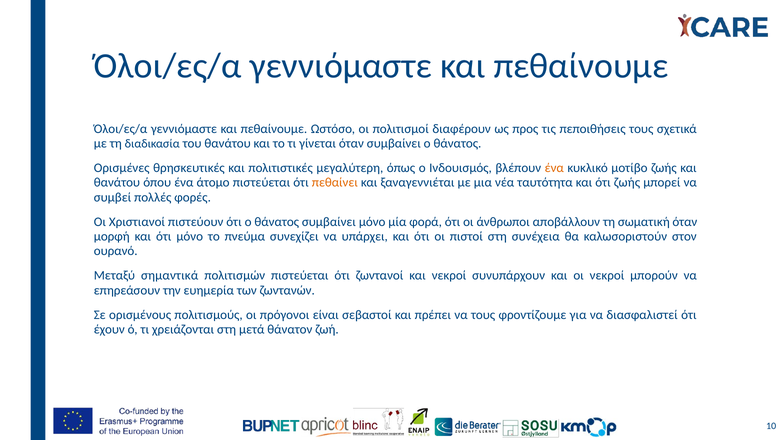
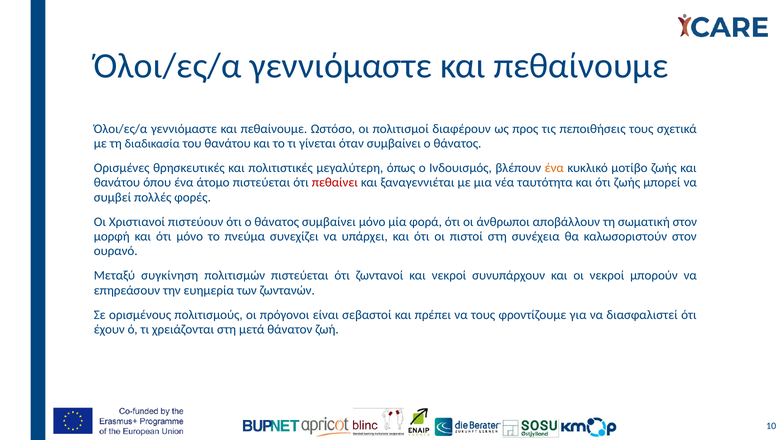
πεθαίνει colour: orange -> red (335, 183)
σωματική όταν: όταν -> στον (685, 222)
σημαντικά: σημαντικά -> συγκίνηση (170, 276)
